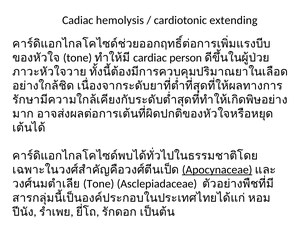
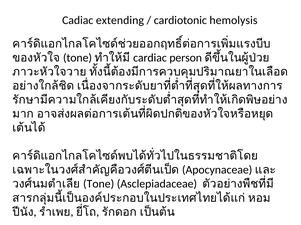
hemolysis: hemolysis -> extending (120, 20)
extending: extending -> hemolysis (233, 20)
Apocynaceae underline: present -> none (217, 170)
